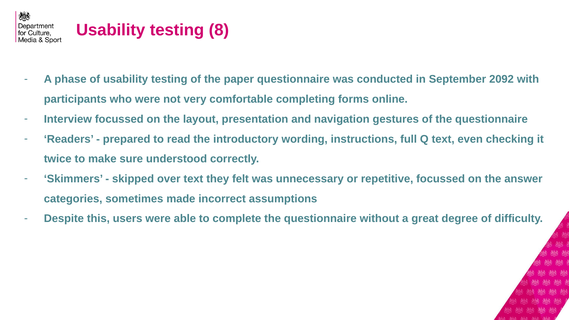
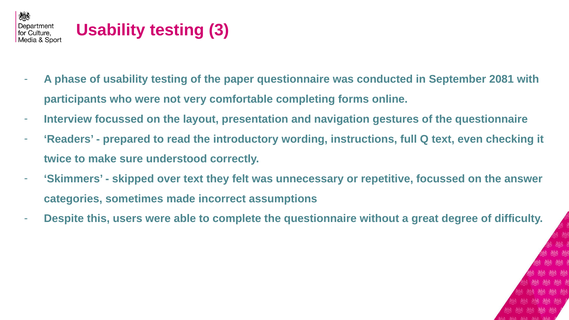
8: 8 -> 3 (219, 30)
2092: 2092 -> 2081 (501, 79)
